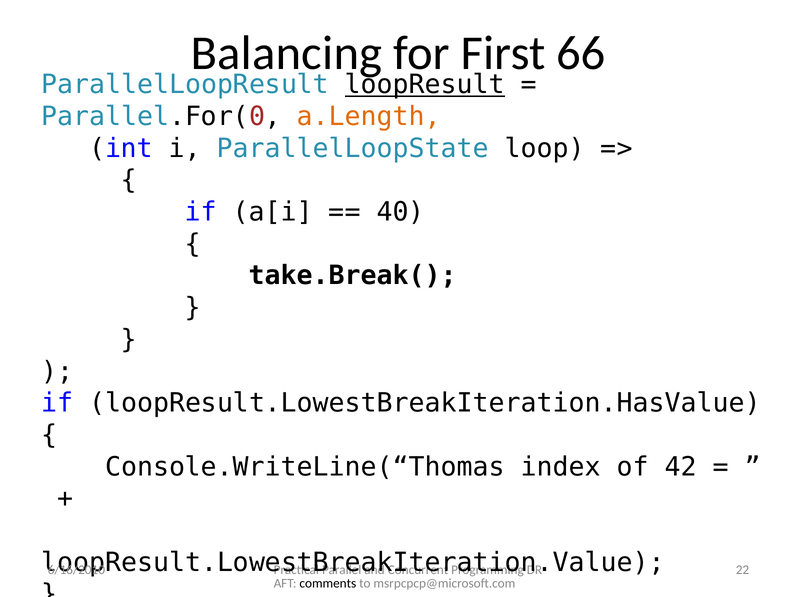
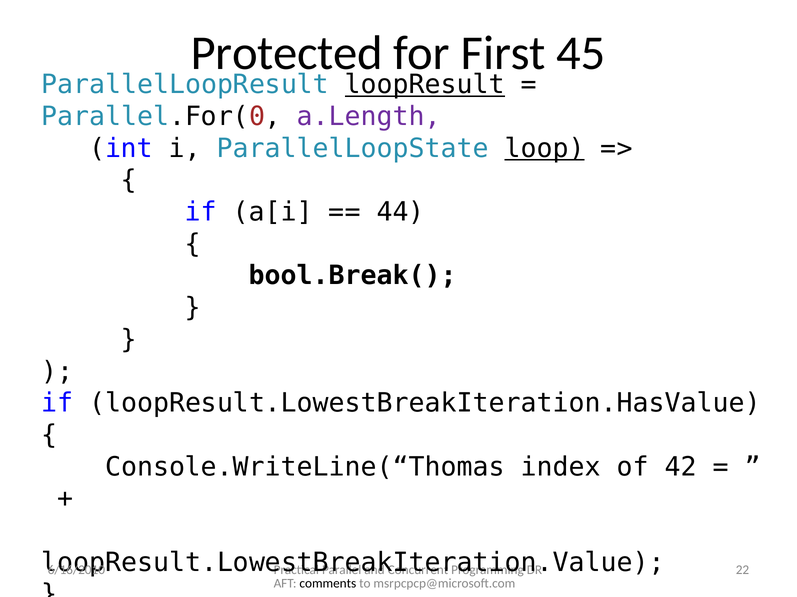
Balancing: Balancing -> Protected (287, 53)
66: 66 -> 45 (581, 53)
a.Length colour: orange -> purple (369, 117)
loop underline: none -> present (545, 149)
40: 40 -> 44 (401, 212)
take.Break(: take.Break( -> bool.Break( (353, 276)
